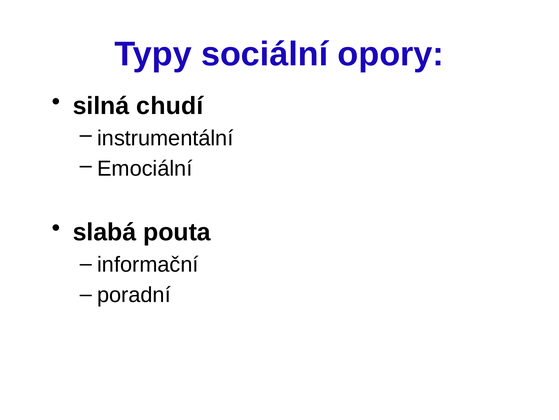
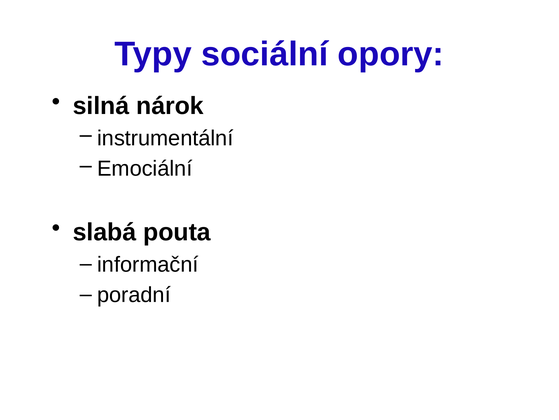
chudí: chudí -> nárok (170, 106)
